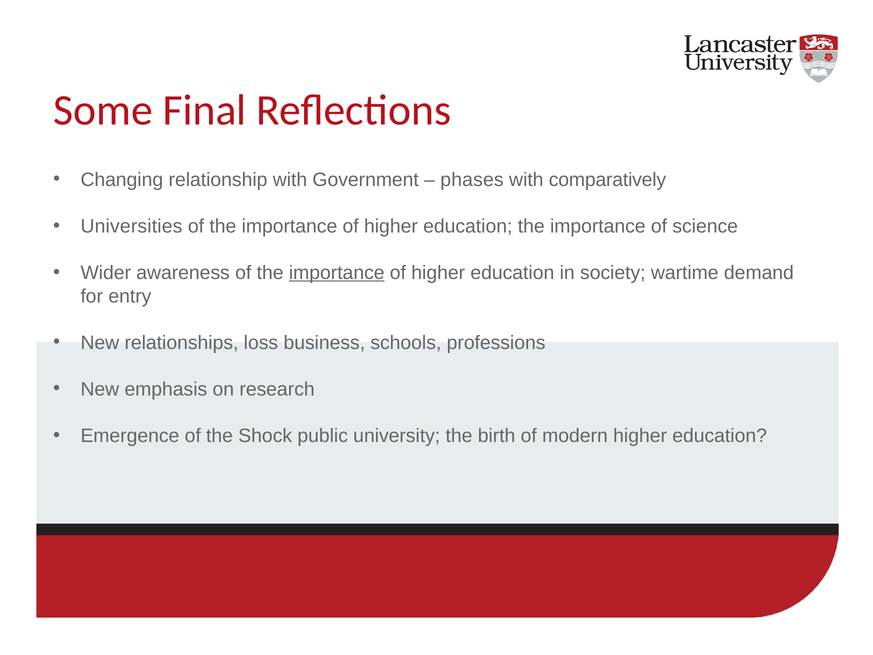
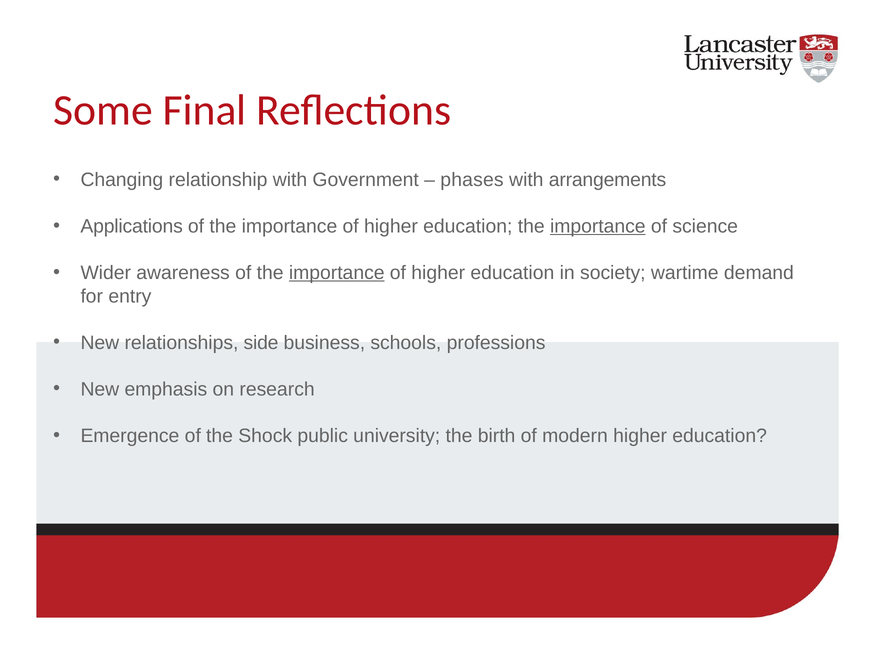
comparatively: comparatively -> arrangements (608, 180)
Universities: Universities -> Applications (132, 226)
importance underline: none -> present (598, 226)
loss: loss -> side (261, 343)
